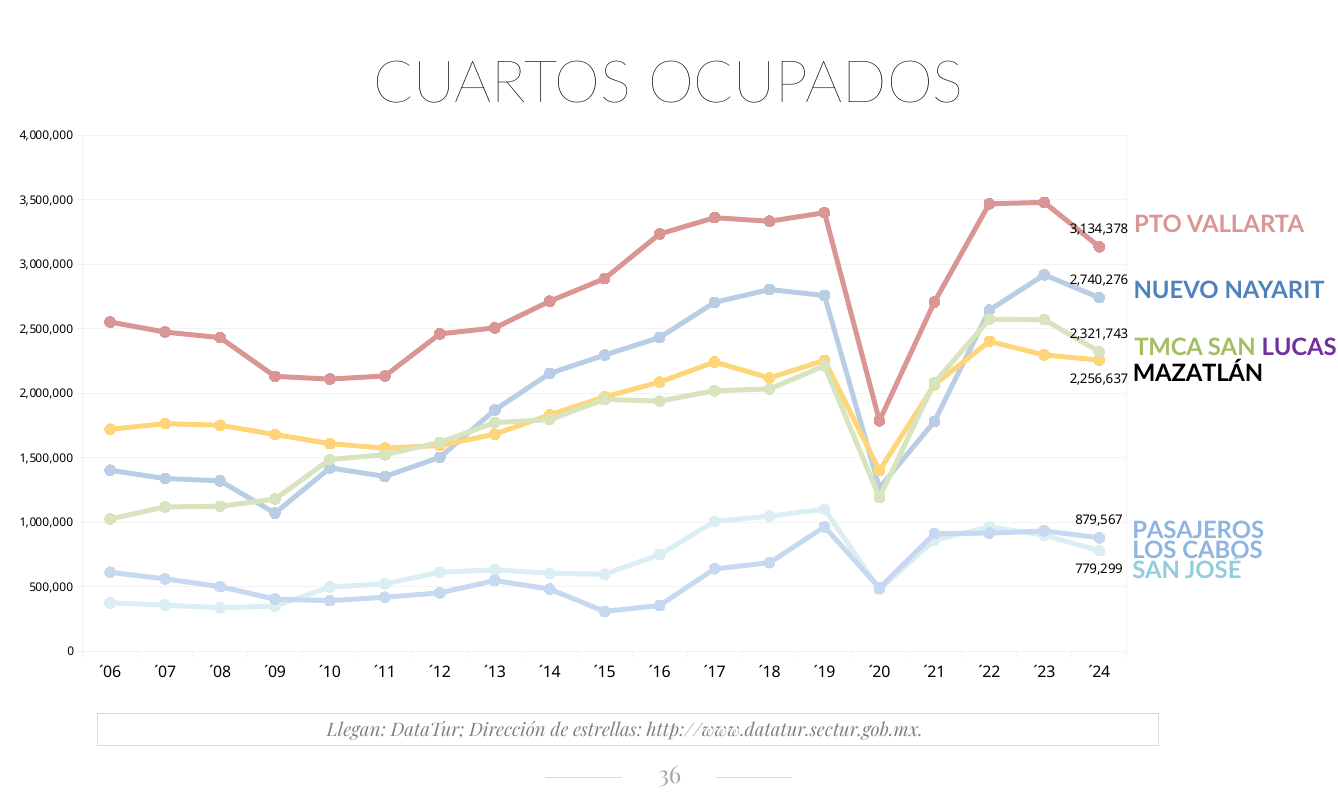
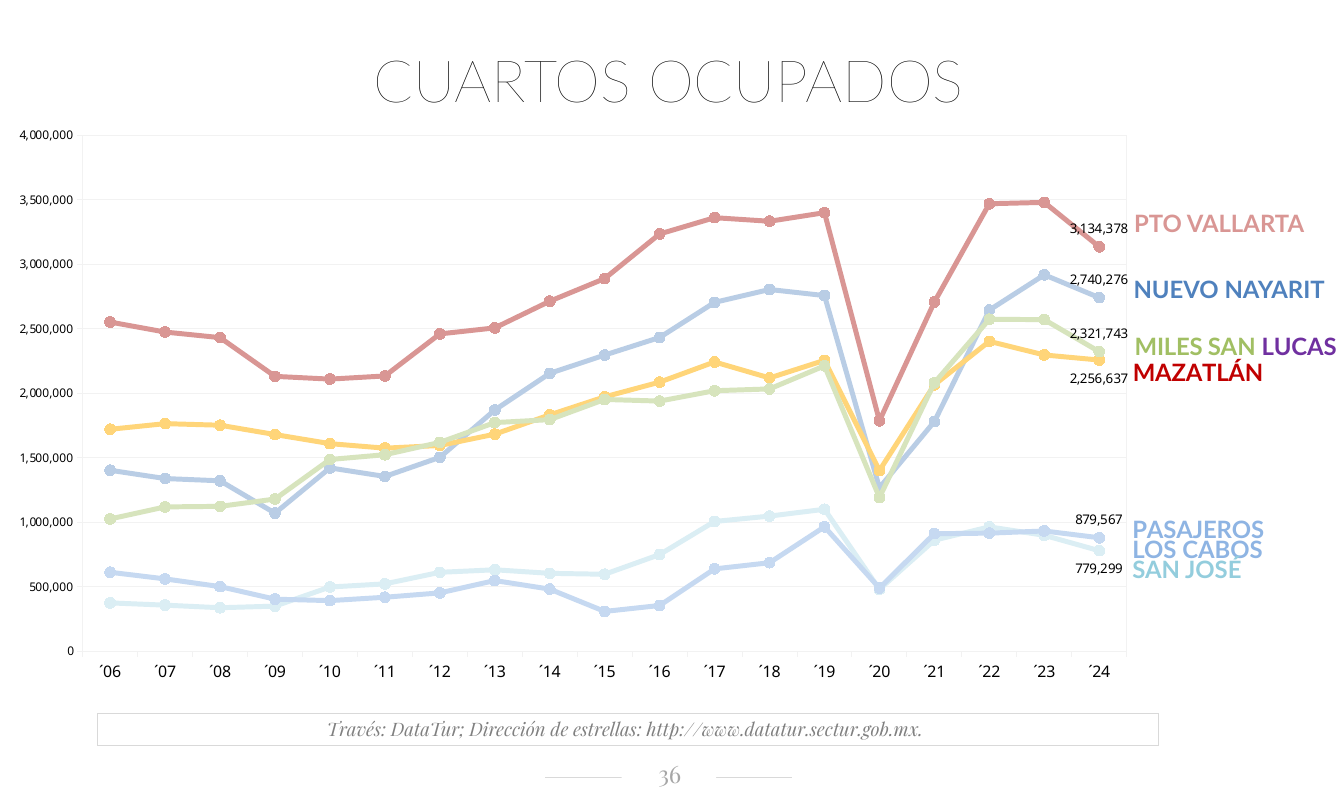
TMCA: TMCA -> MILES (1169, 348)
MAZATLÁN colour: black -> red (1198, 374)
Llegan: Llegan -> Través (357, 731)
